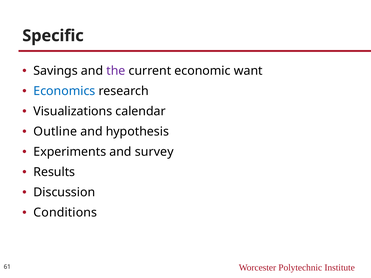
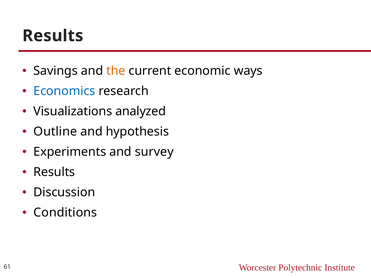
Specific: Specific -> Results (53, 36)
the colour: purple -> orange (116, 71)
want: want -> ways (248, 71)
calendar: calendar -> analyzed (141, 111)
